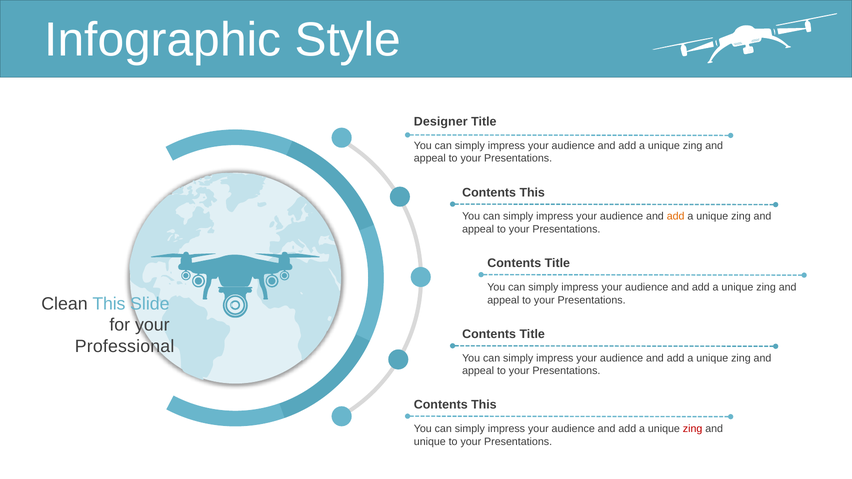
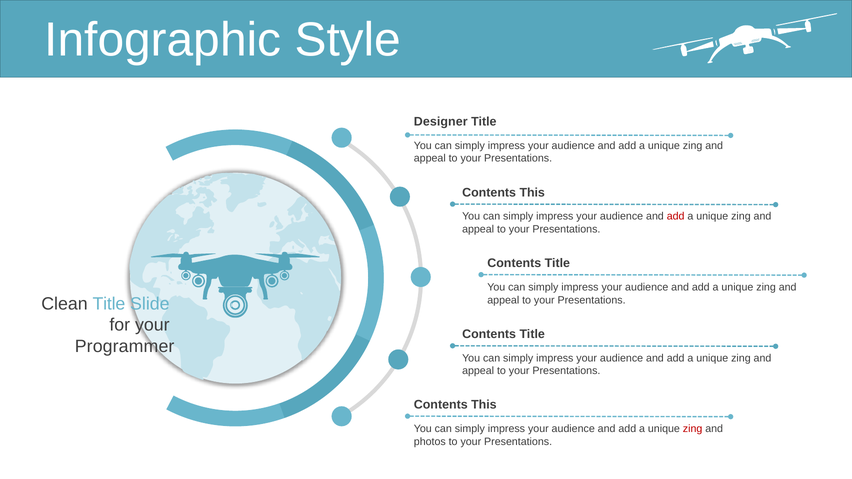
add colour: orange -> red (676, 217)
Clean This: This -> Title (109, 304)
Professional: Professional -> Programmer (125, 347)
unique: unique -> photos (430, 442)
